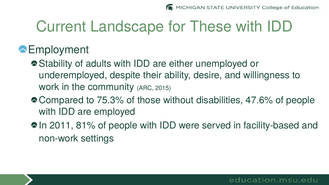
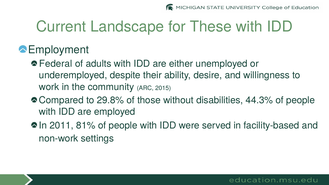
Stability: Stability -> Federal (56, 64)
75.3%: 75.3% -> 29.8% (110, 100)
47.6%: 47.6% -> 44.3% (259, 100)
